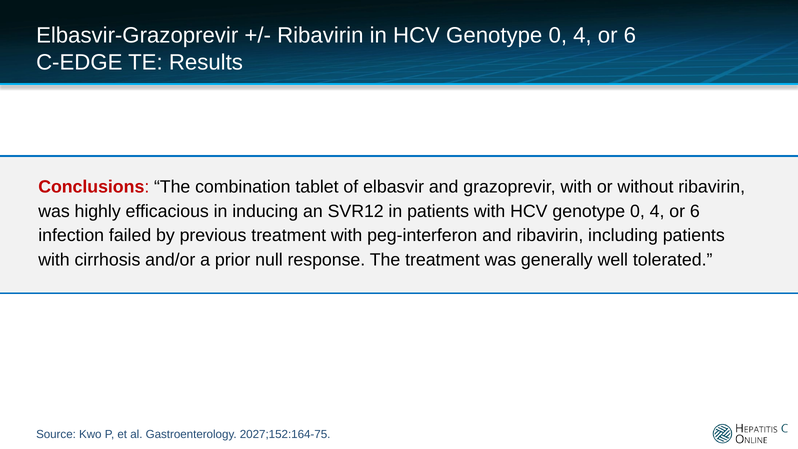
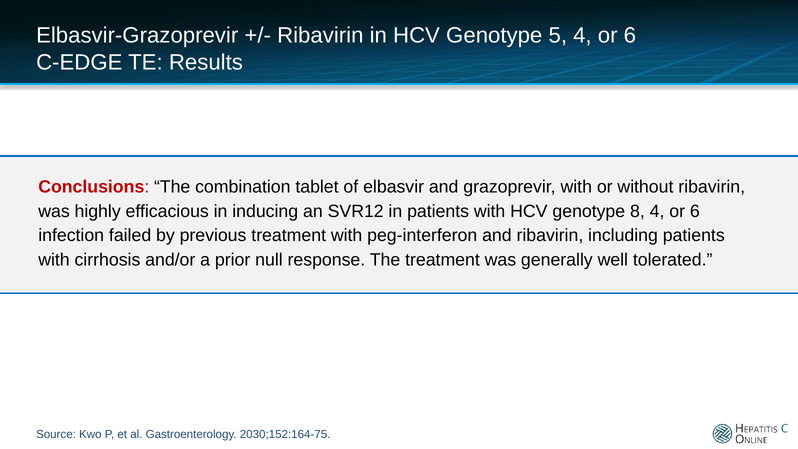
in HCV Genotype 0: 0 -> 5 (558, 36)
with HCV genotype 0: 0 -> 8 (637, 211)
2027;152:164-75: 2027;152:164-75 -> 2030;152:164-75 (285, 434)
